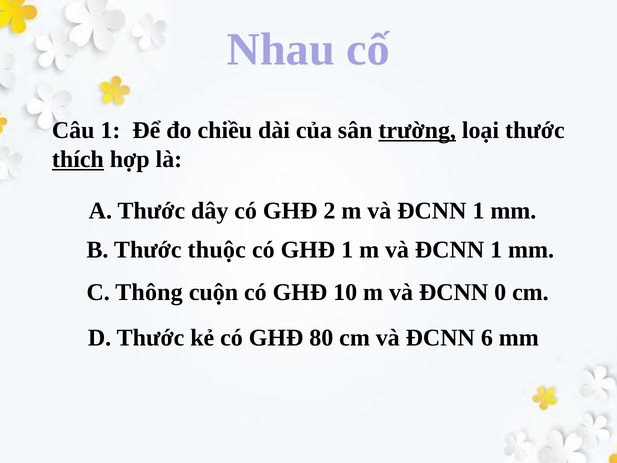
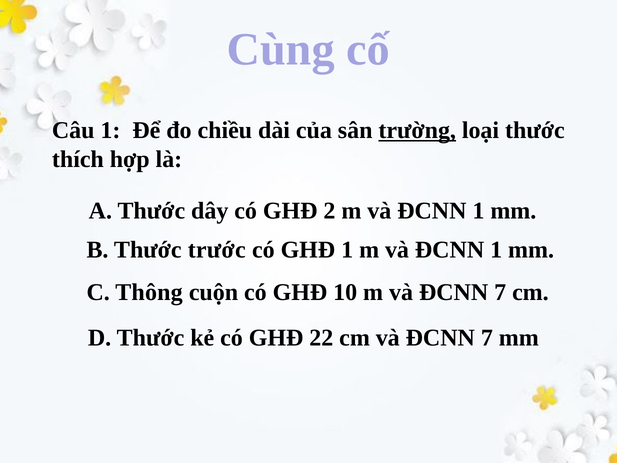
Nhau: Nhau -> Cùng (281, 49)
thích underline: present -> none (78, 159)
thuộc: thuộc -> trước (217, 250)
m và ĐCNN 0: 0 -> 7 (500, 292)
80: 80 -> 22 (321, 338)
cm và ĐCNN 6: 6 -> 7 (487, 338)
